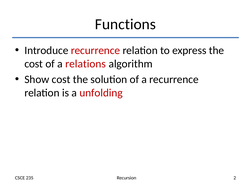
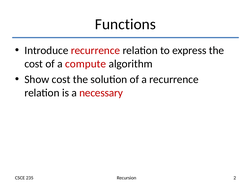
relations: relations -> compute (86, 64)
unfolding: unfolding -> necessary (101, 93)
